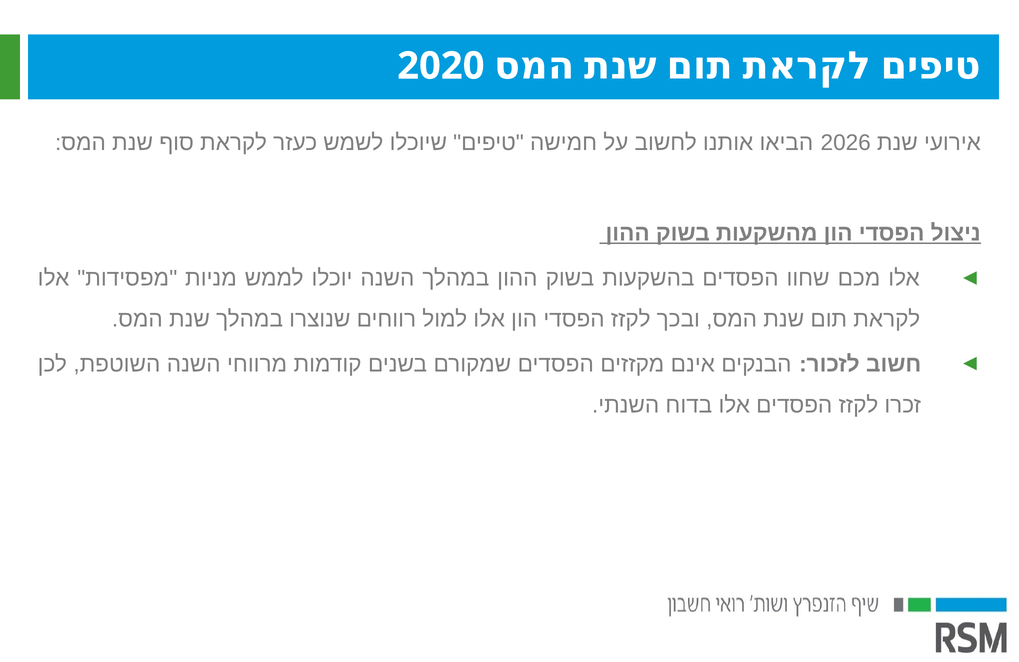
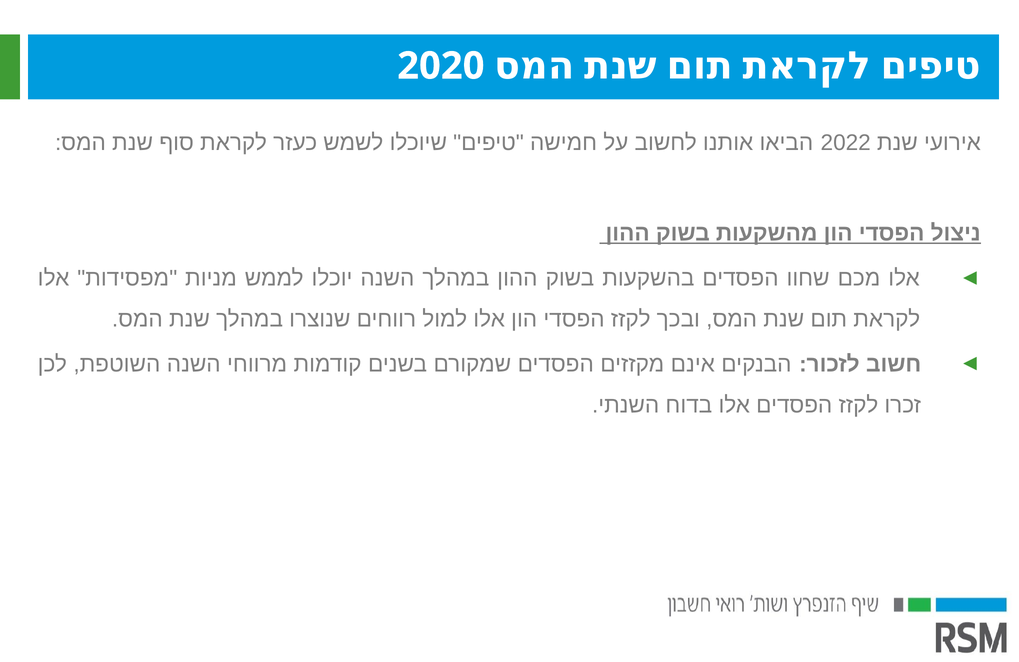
2026: 2026 -> 2022 (846, 143)
